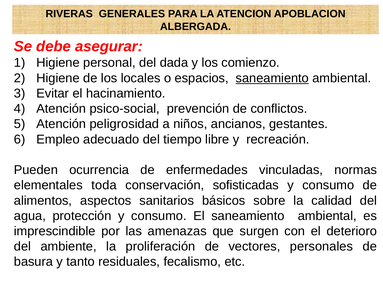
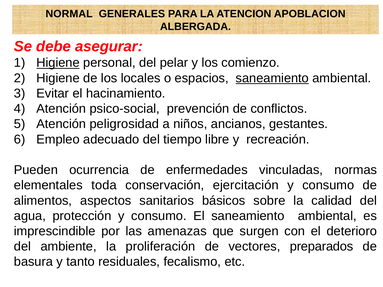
RIVERAS: RIVERAS -> NORMAL (69, 14)
Higiene underline: none -> present (58, 63)
dada: dada -> pelar (174, 63)
sofisticadas: sofisticadas -> ejercitación (246, 185)
personales: personales -> preparados (322, 247)
